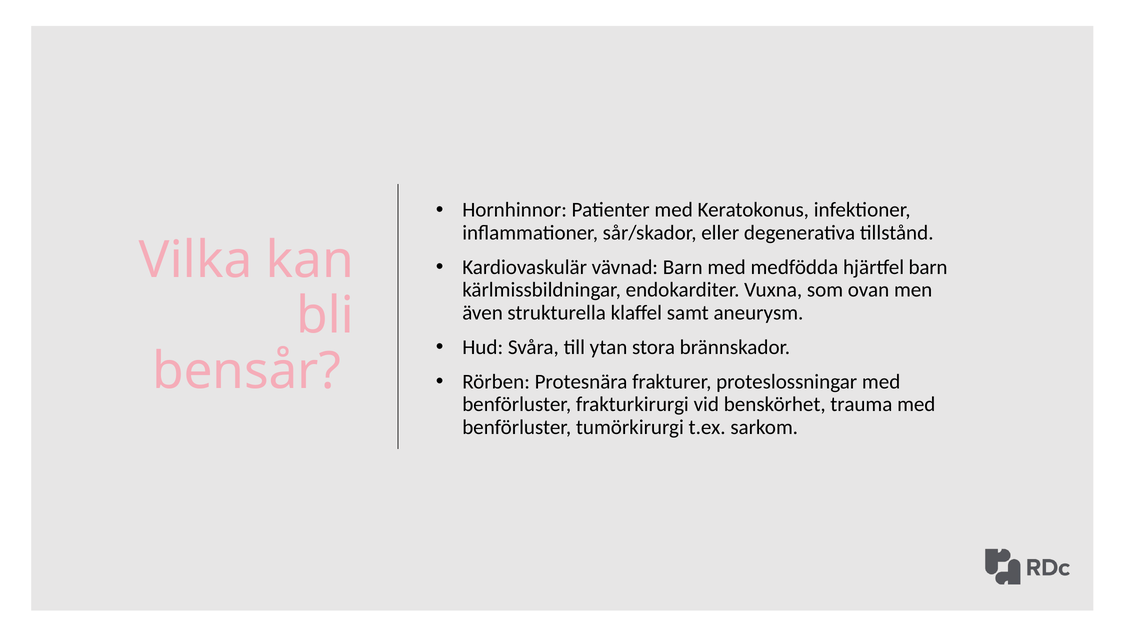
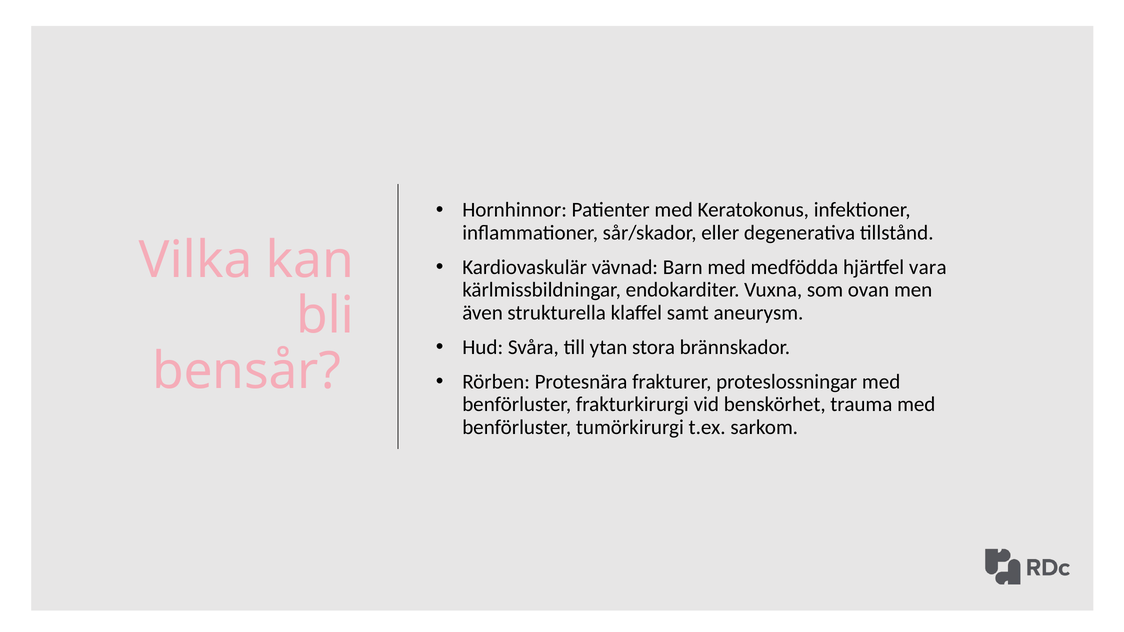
hjärtfel barn: barn -> vara (928, 267)
